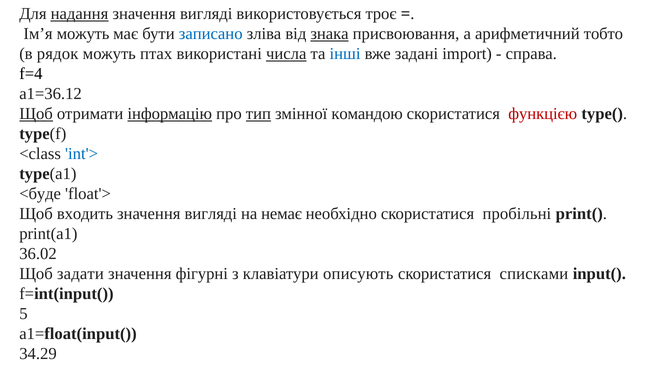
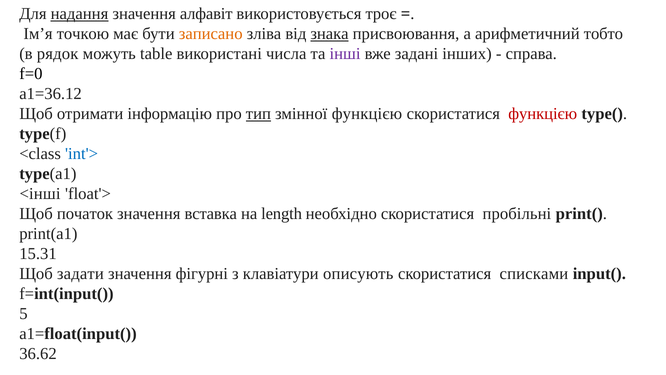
вигляді: вигляді -> алфавіт (206, 14)
Ім’я можуть: можуть -> точкою (83, 34)
записано colour: blue -> orange (211, 34)
птах: птах -> table (156, 54)
числа underline: present -> none (286, 54)
інші colour: blue -> purple (345, 54)
import: import -> інших (467, 54)
f=4: f=4 -> f=0 (31, 74)
Щоб underline: present -> none (36, 113)
інформацію underline: present -> none (170, 113)
змінної командою: командою -> функцією (367, 113)
<буде: <буде -> <інші (40, 193)
входить: входить -> початок (85, 213)
вигляді: вигляді -> вставка (211, 213)
немає: немає -> length (282, 213)
36.02: 36.02 -> 15.31 (38, 253)
34.29: 34.29 -> 36.62 (38, 353)
